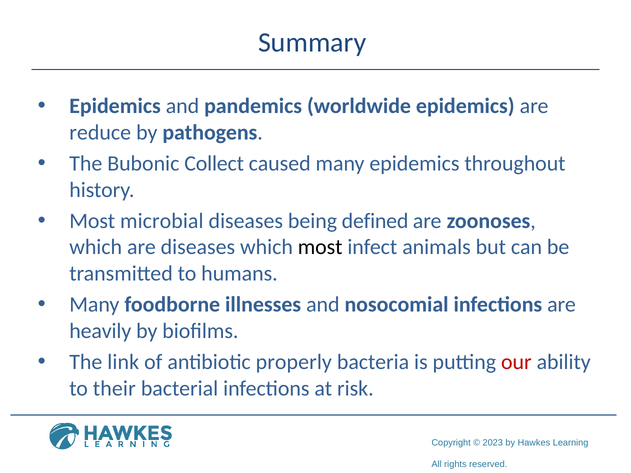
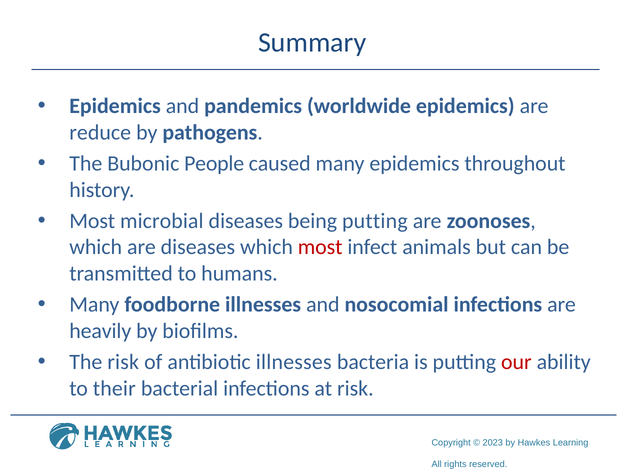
Collect: Collect -> People (214, 164)
being defined: defined -> putting (375, 221)
most colour: black -> red (320, 247)
The link: link -> risk (123, 362)
antibiotic properly: properly -> illnesses (294, 362)
